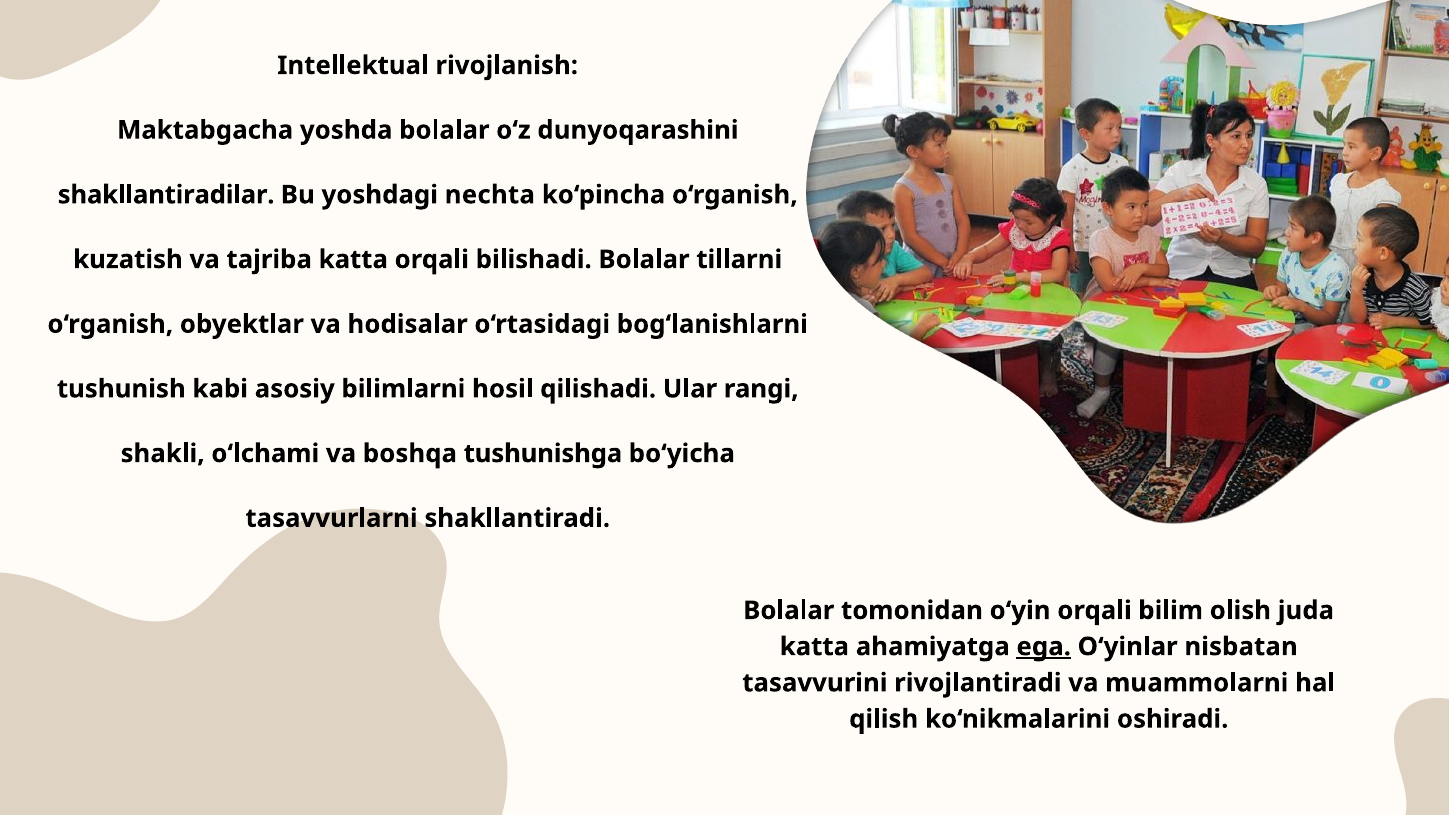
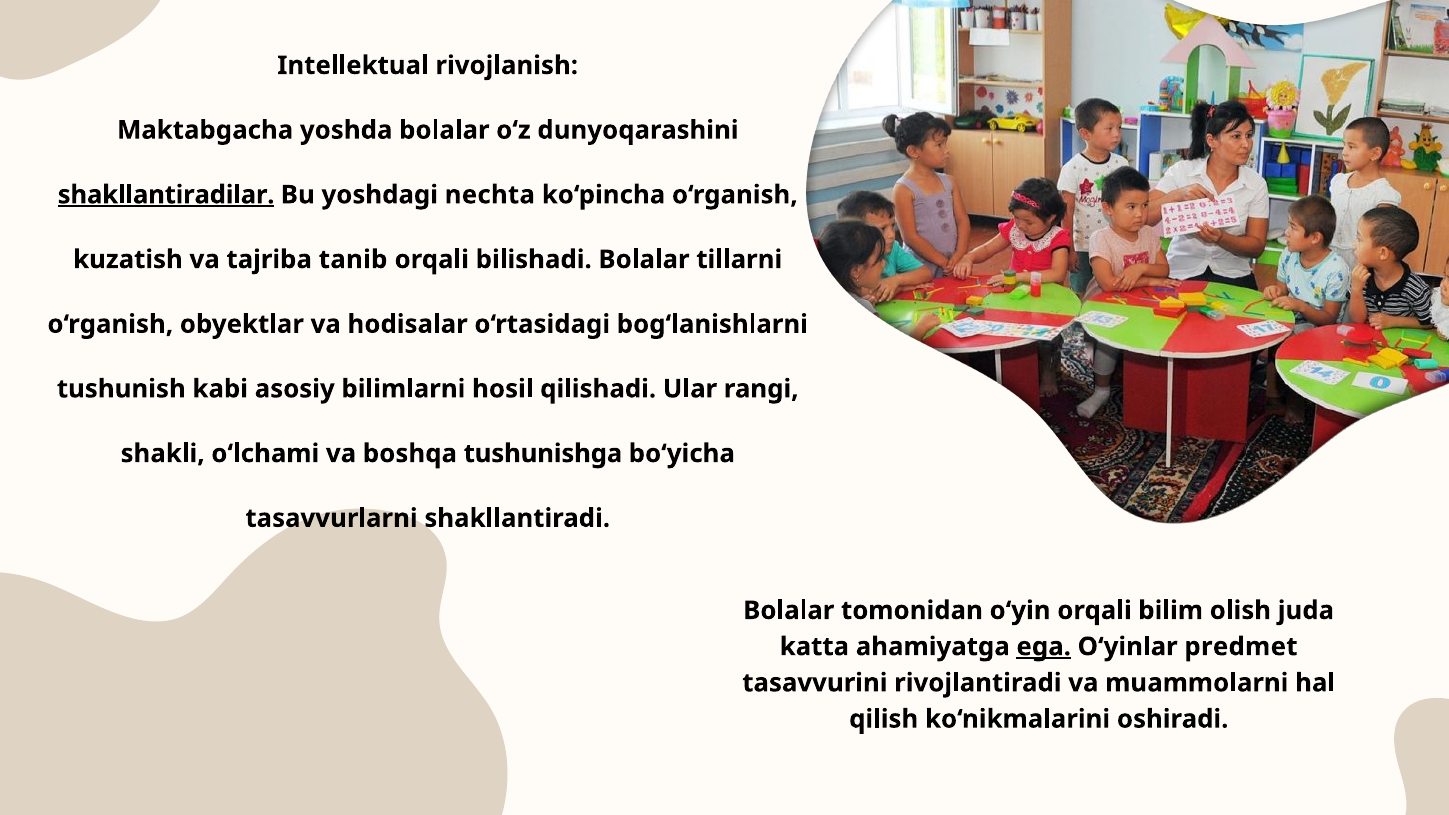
shakllantiradilar underline: none -> present (166, 195)
tajriba katta: katta -> tanib (353, 260)
nisbatan: nisbatan -> predmet (1241, 647)
